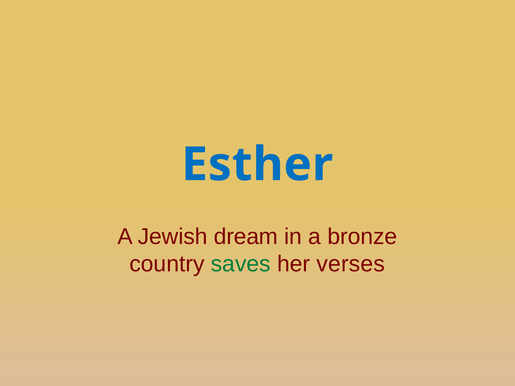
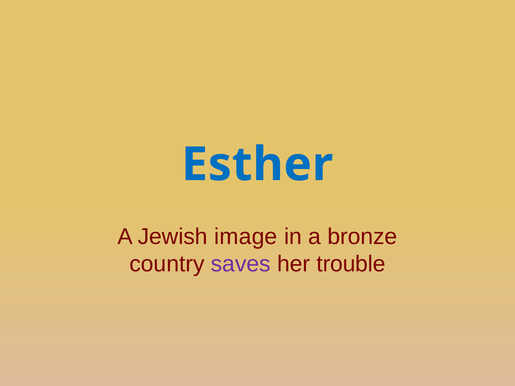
dream: dream -> image (246, 237)
saves colour: green -> purple (241, 264)
verses: verses -> trouble (351, 264)
